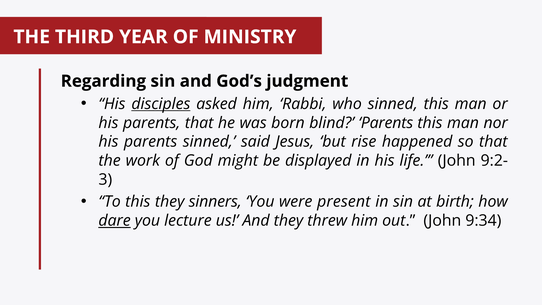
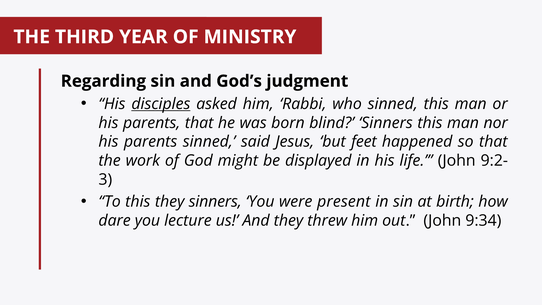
blind Parents: Parents -> Sinners (386, 123)
rise: rise -> feet (364, 142)
dare underline: present -> none (115, 221)
